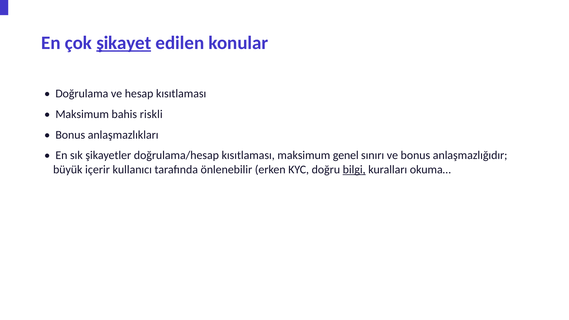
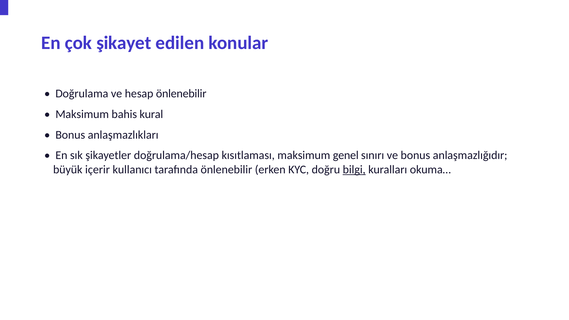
şikayet underline: present -> none (124, 43)
hesap kısıtlaması: kısıtlaması -> önlenebilir (181, 94)
riskli: riskli -> kural (151, 114)
